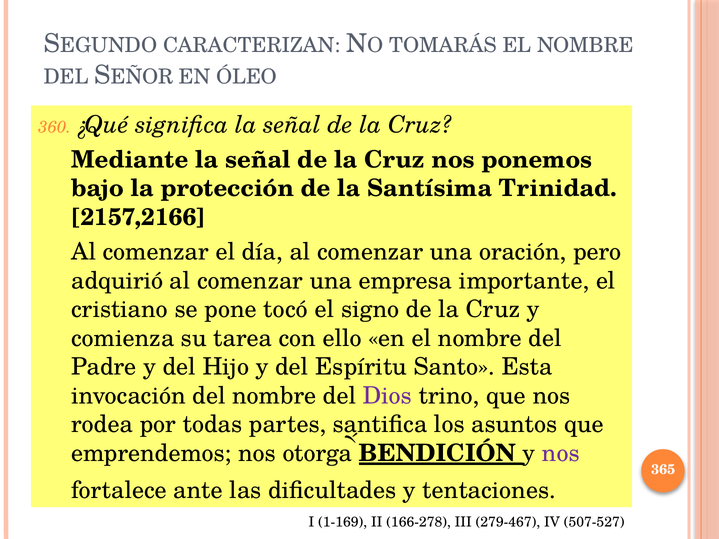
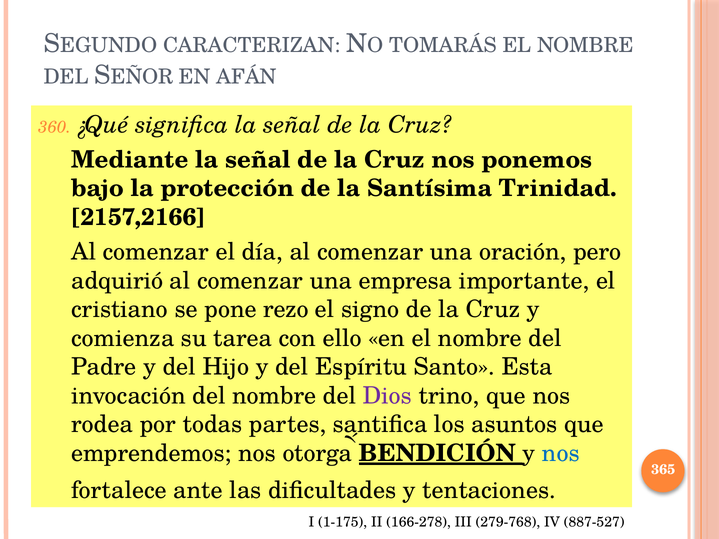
ÓLEO: ÓLEO -> AFÁN (247, 77)
tocó: tocó -> rezo (286, 310)
nos colour: purple -> blue (561, 453)
1-169: 1-169 -> 1-175 (343, 523)
279-467: 279-467 -> 279-768 (508, 523)
507-527: 507-527 -> 887-527 (594, 523)
